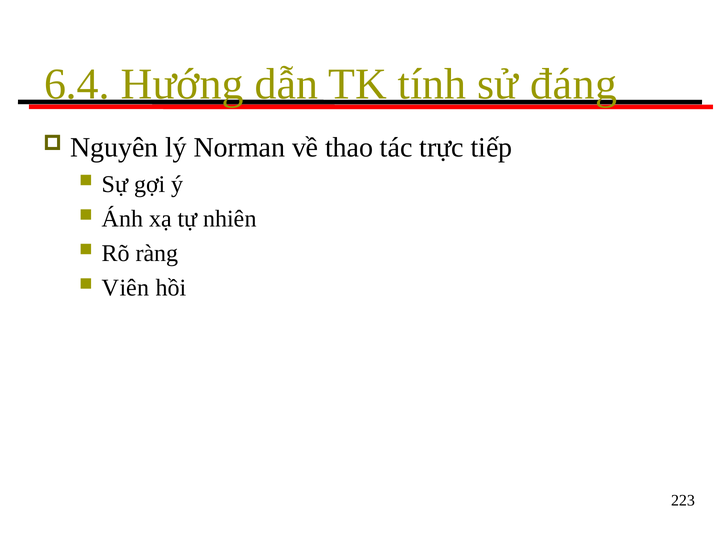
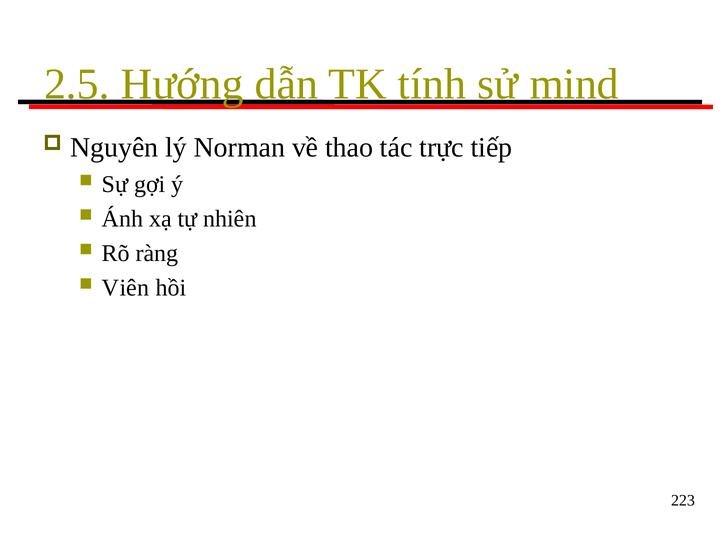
6.4: 6.4 -> 2.5 (77, 84)
đáng: đáng -> mind (574, 84)
